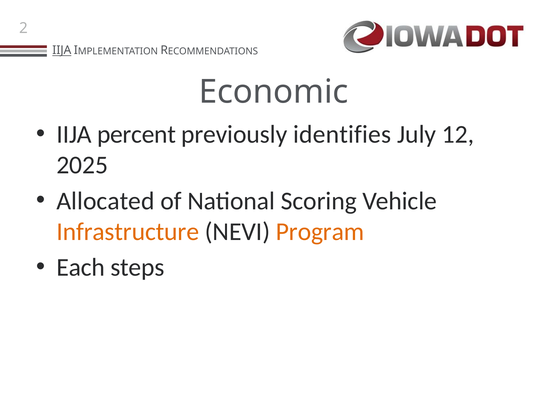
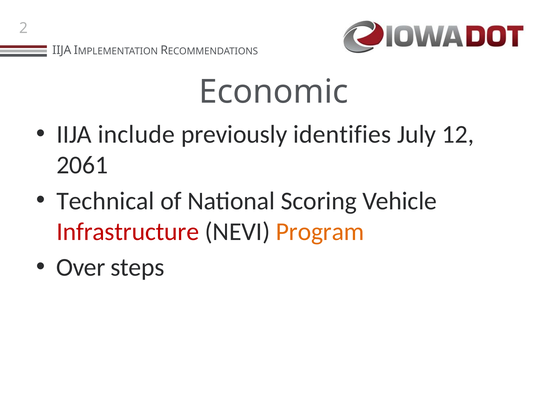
IIJA underline: present -> none (62, 50)
percent: percent -> include (136, 134)
2025: 2025 -> 2061 (82, 165)
Allocated: Allocated -> Technical (105, 201)
Infrastructure colour: orange -> red (128, 231)
Each: Each -> Over (81, 267)
